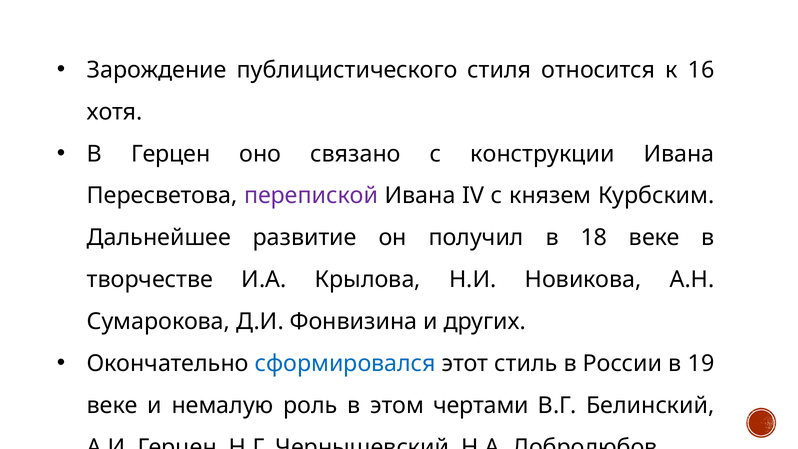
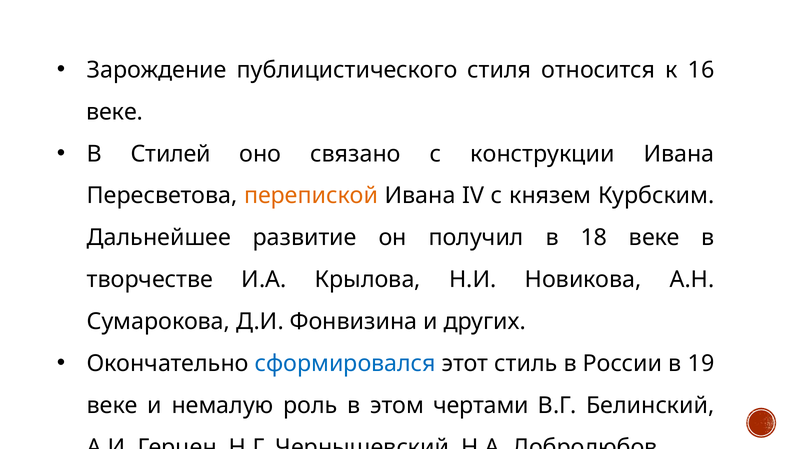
хотя: хотя -> веке (115, 112)
В Герцен: Герцен -> Стилей (171, 154)
перепиской colour: purple -> orange (311, 196)
